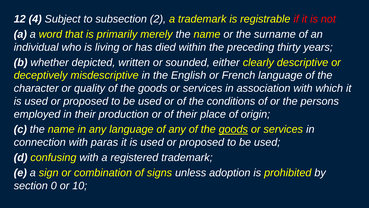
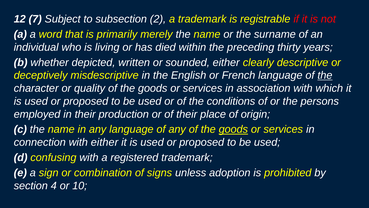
4: 4 -> 7 (35, 19)
the underline: none -> present (325, 75)
with paras: paras -> either (105, 142)
0: 0 -> 4 (54, 185)
